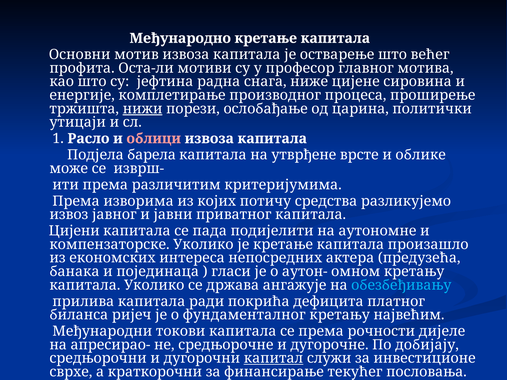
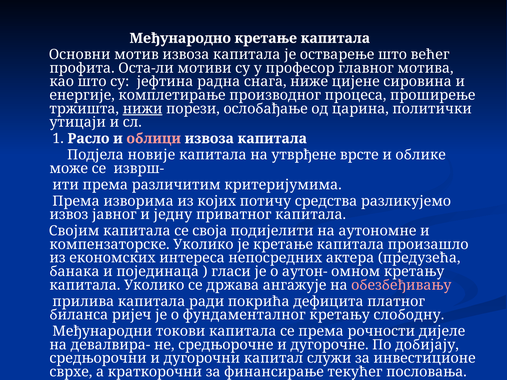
барела: барела -> новије (151, 155)
јавни: јавни -> једну (173, 215)
Цијени: Цијени -> Својим (74, 231)
падa: падa -> своја (210, 231)
обезбеђивању colour: light blue -> pink (401, 285)
највећим: највећим -> слободну (409, 315)
апресирао-: апресирао- -> девалвира- (110, 345)
капитал underline: present -> none (274, 359)
